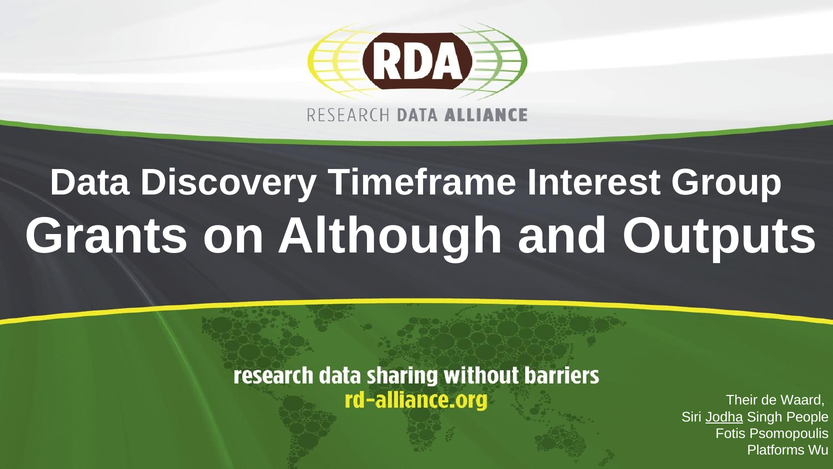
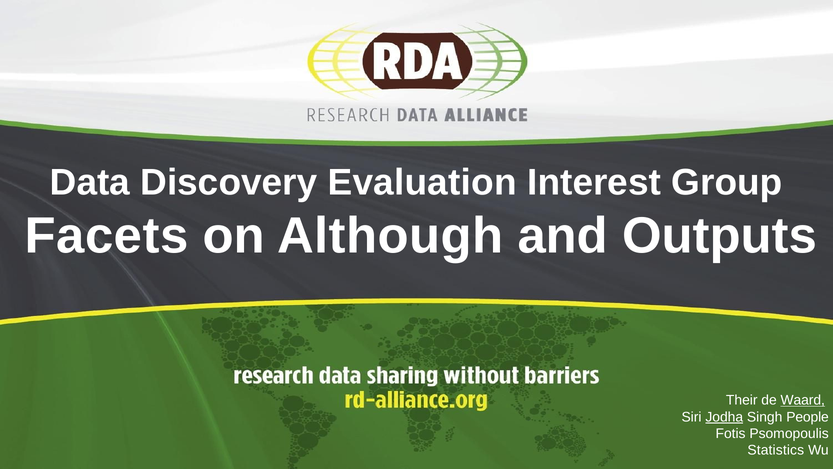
Timeframe: Timeframe -> Evaluation (422, 182)
Grants: Grants -> Facets (107, 236)
Waard underline: none -> present (803, 400)
Platforms: Platforms -> Statistics (776, 450)
